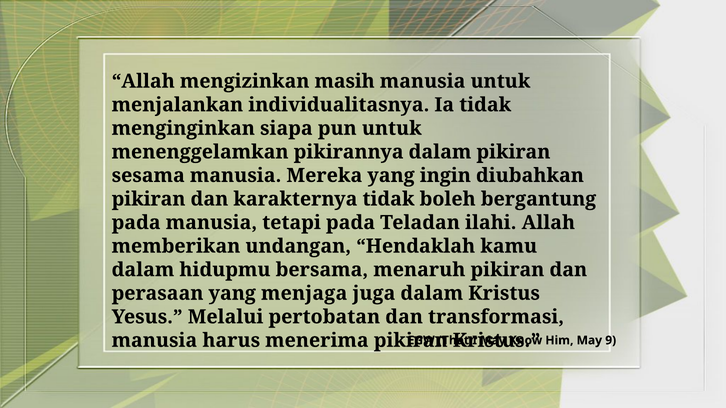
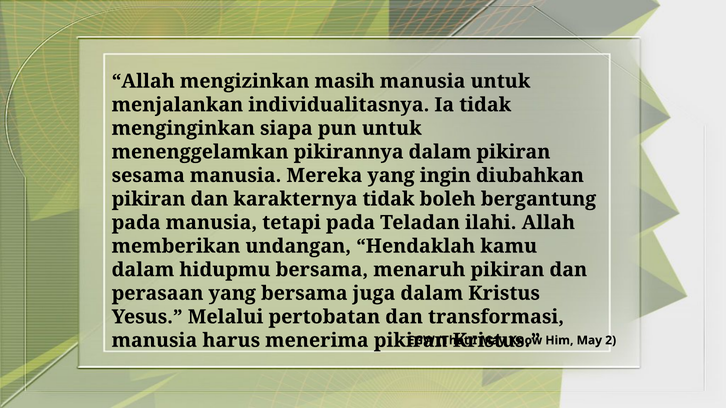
yang menjaga: menjaga -> bersama (304, 294)
9: 9 -> 2 (611, 341)
